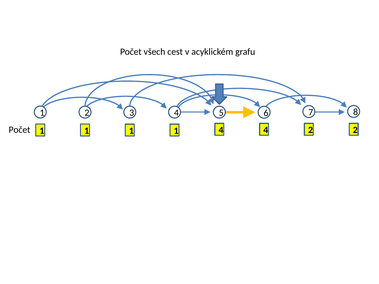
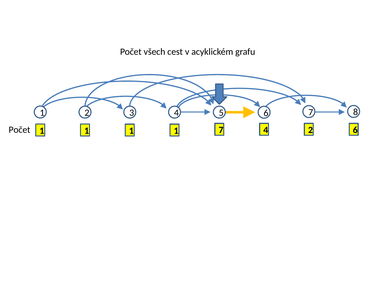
1 4: 4 -> 7 (221, 130)
2 2: 2 -> 6 (355, 130)
